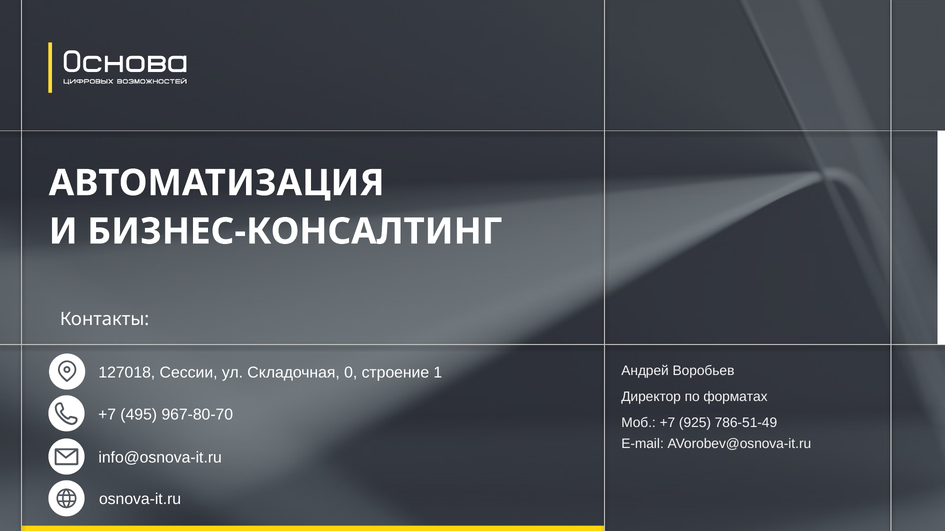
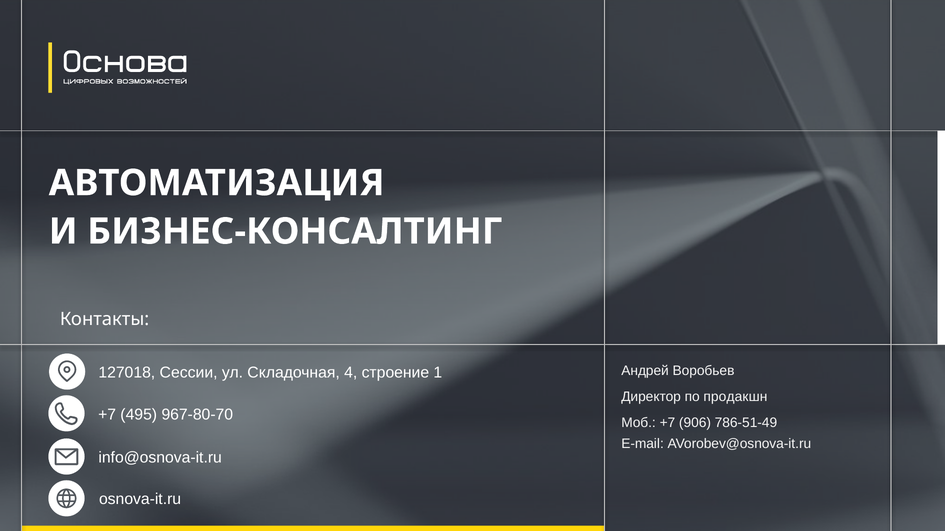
0: 0 -> 4 (351, 373)
форматах: форматах -> продакшн (735, 397)
925: 925 -> 906 (695, 423)
